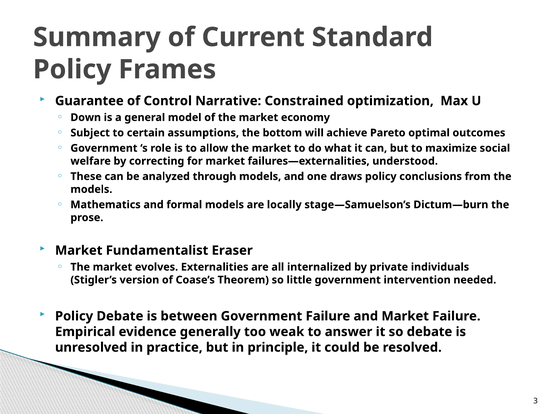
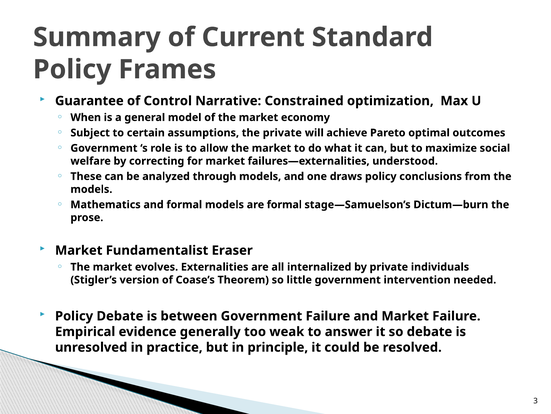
Down: Down -> When (86, 117)
the bottom: bottom -> private (282, 133)
are locally: locally -> formal (284, 204)
